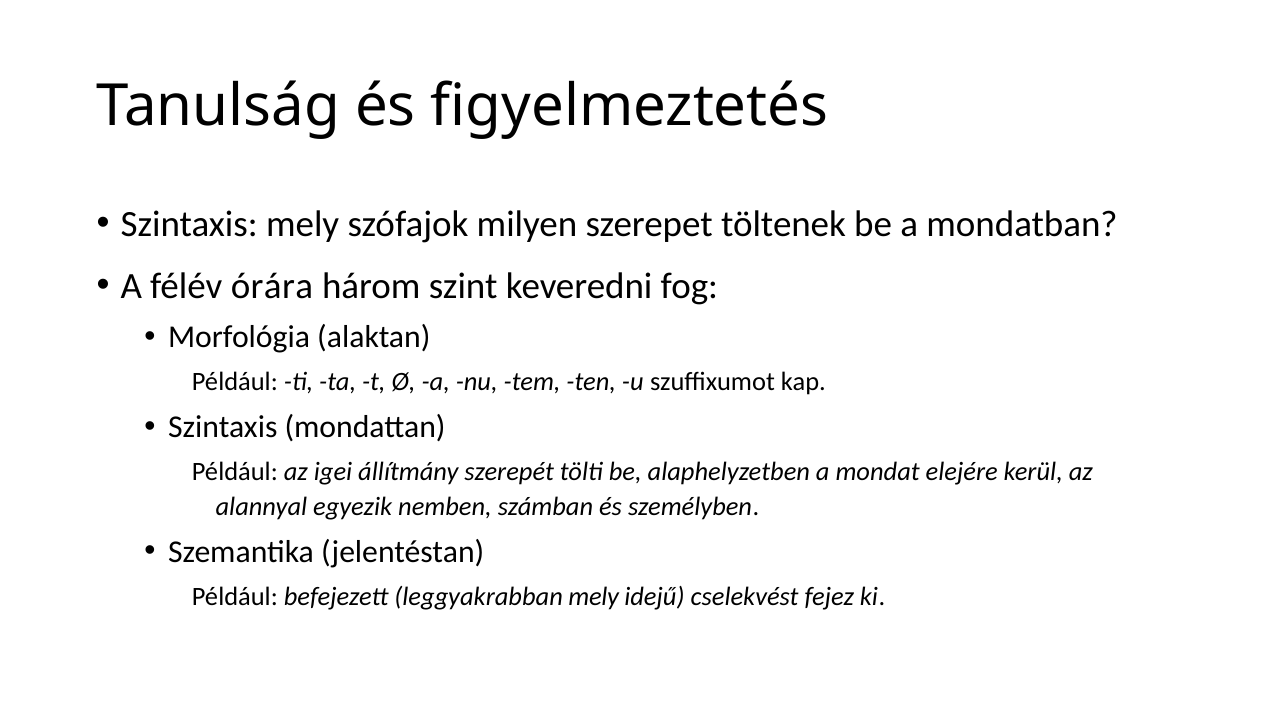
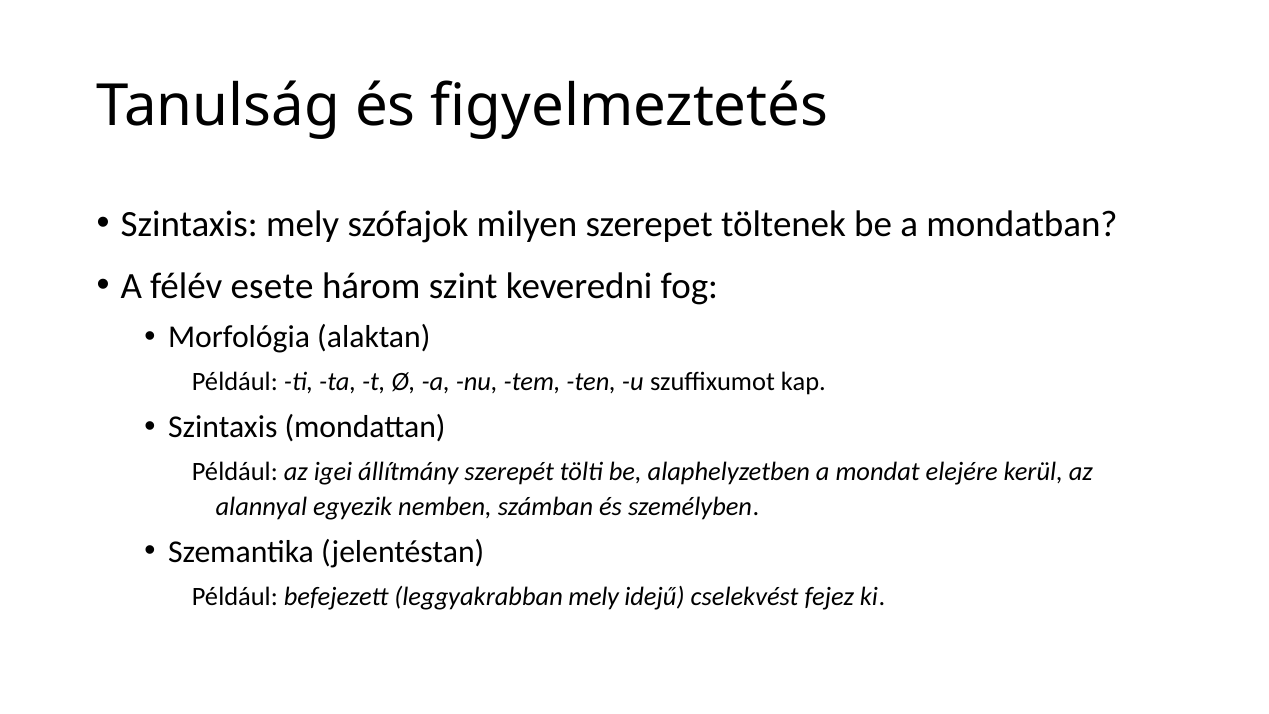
órára: órára -> esete (272, 286)
